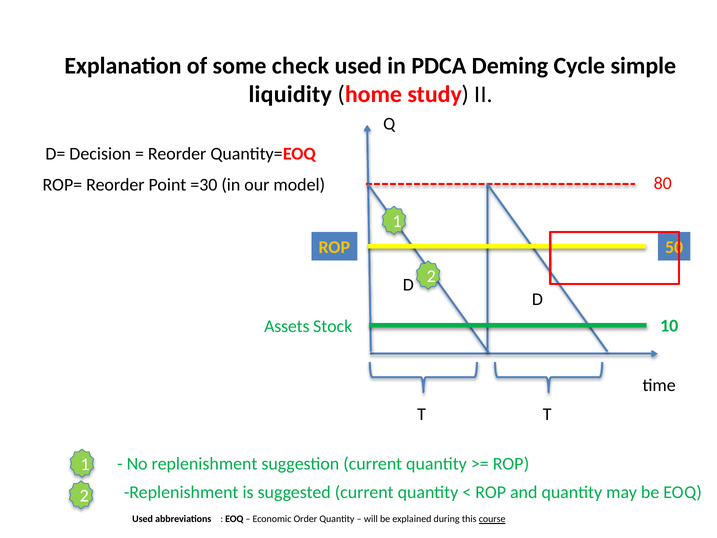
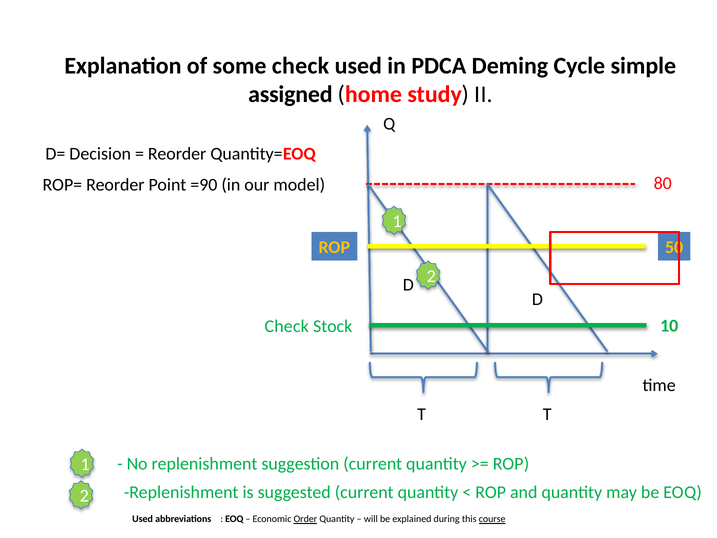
liquidity: liquidity -> assigned (290, 94)
=30: =30 -> =90 (204, 185)
Assets: Assets -> Check (287, 326)
Order underline: none -> present (305, 519)
